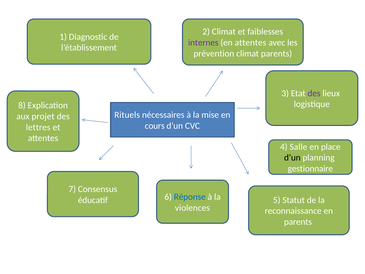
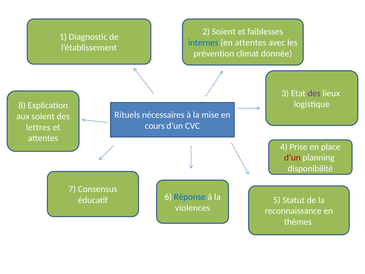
2 Climat: Climat -> Soient (224, 32)
internes colour: purple -> blue (203, 43)
climat parents: parents -> donnée (277, 54)
aux projet: projet -> soient (43, 116)
Salle: Salle -> Prise (299, 147)
d’un colour: black -> red (292, 158)
gestionnaire: gestionnaire -> disponibilité (310, 169)
parents: parents -> thèmes (298, 222)
